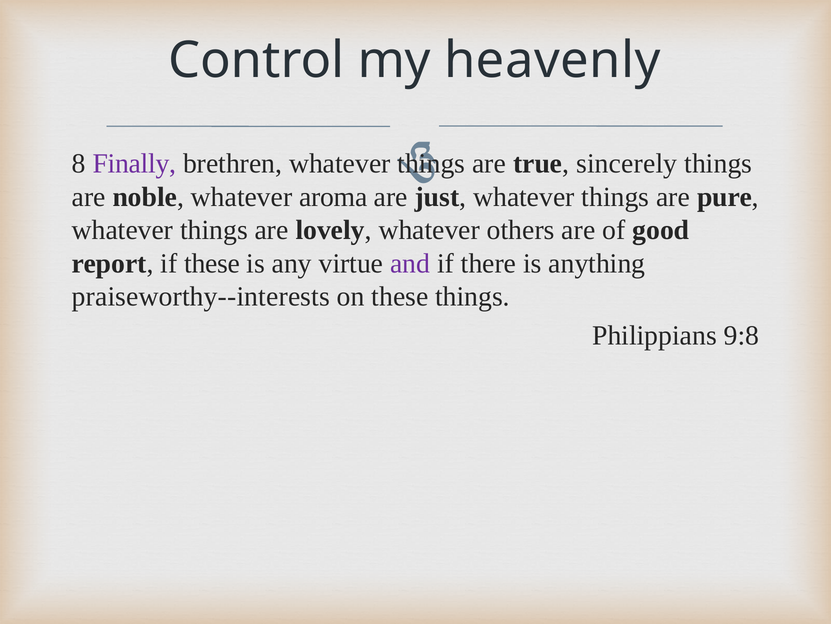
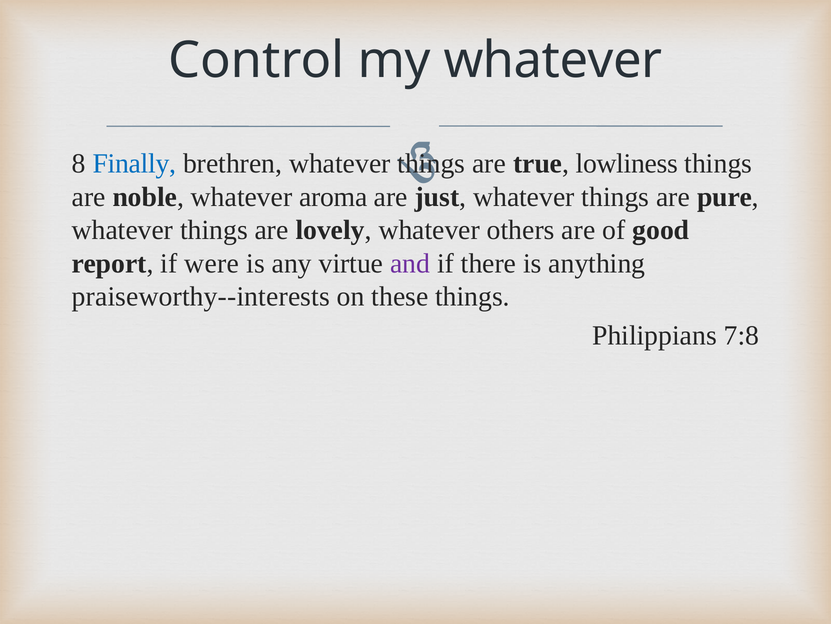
my heavenly: heavenly -> whatever (553, 60)
Finally colour: purple -> blue (134, 164)
sincerely: sincerely -> lowliness (627, 164)
if these: these -> were (212, 263)
9:8: 9:8 -> 7:8 (741, 335)
